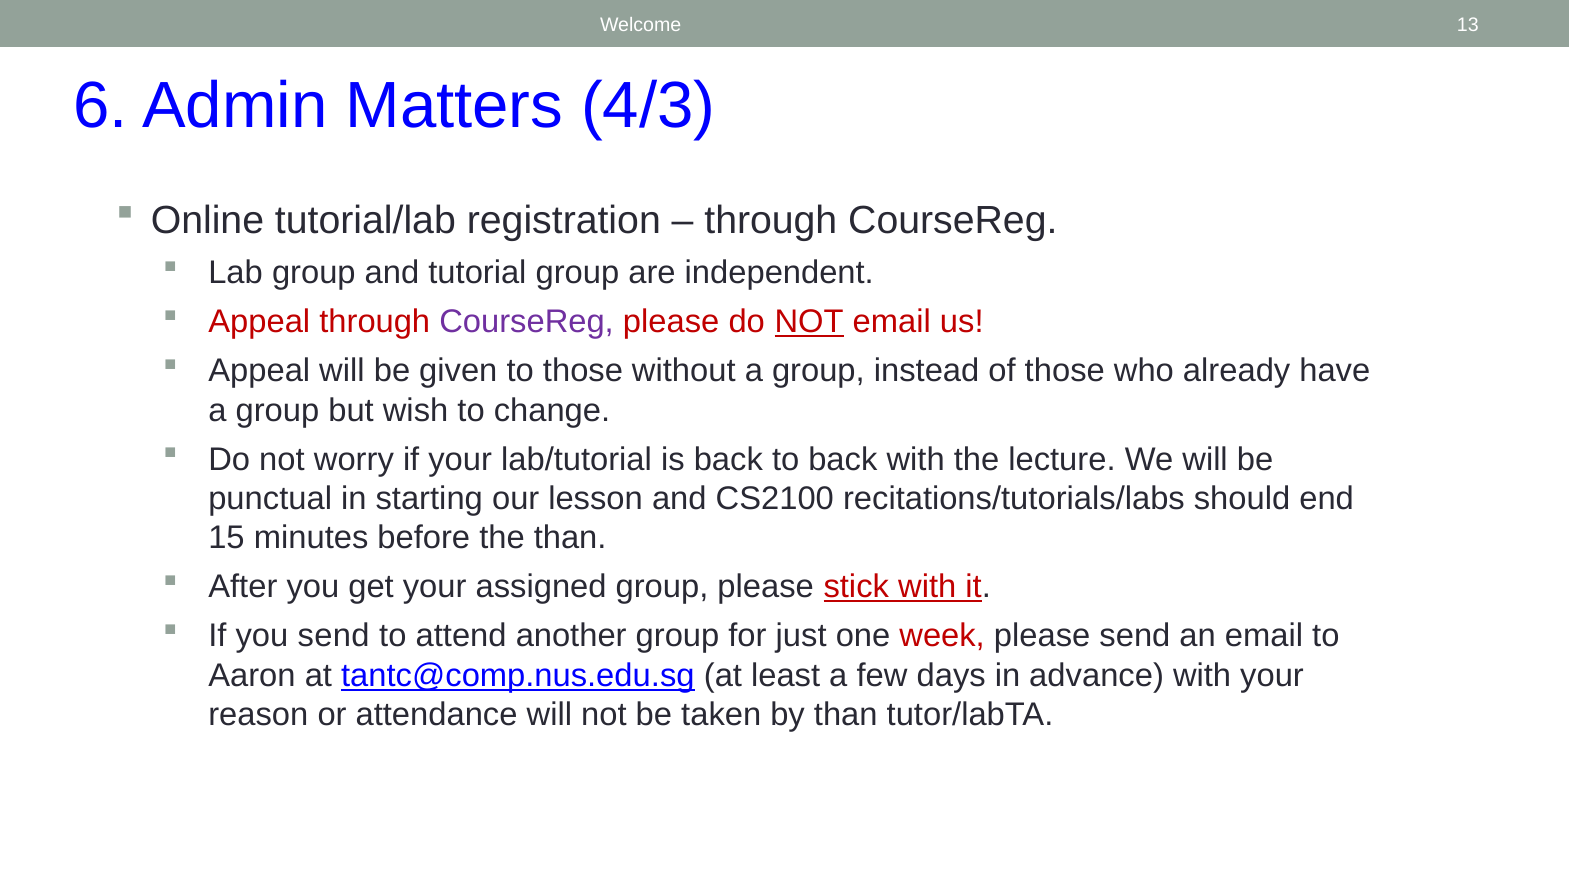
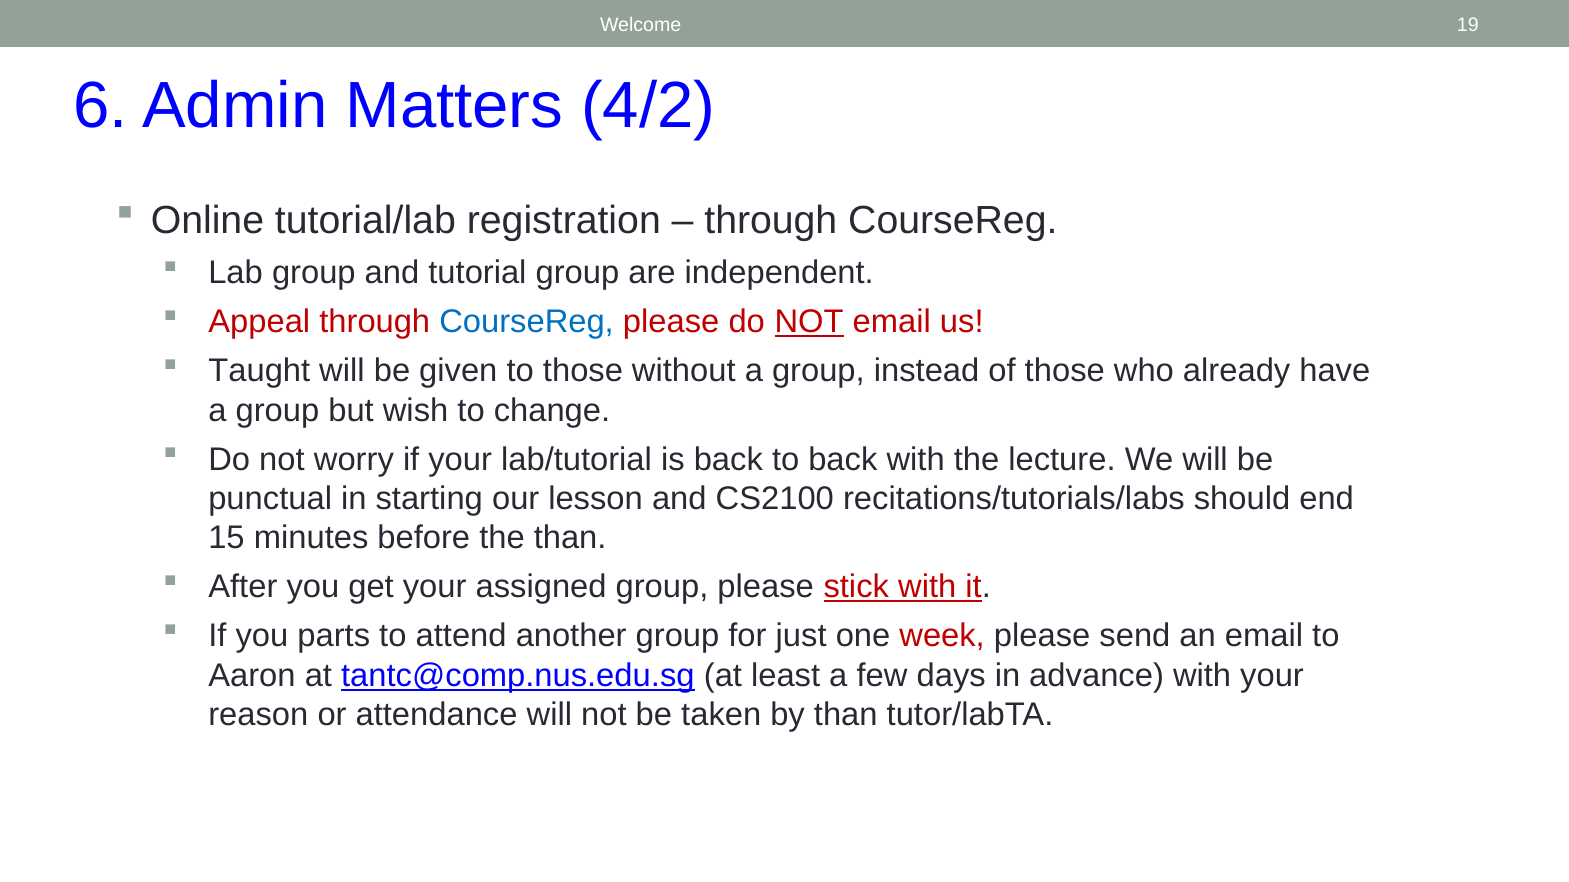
13: 13 -> 19 (1468, 25)
4/3: 4/3 -> 4/2 (648, 106)
CourseReg colour: purple -> blue (527, 322)
Appeal: Appeal -> Taught (259, 371)
you send: send -> parts (334, 636)
